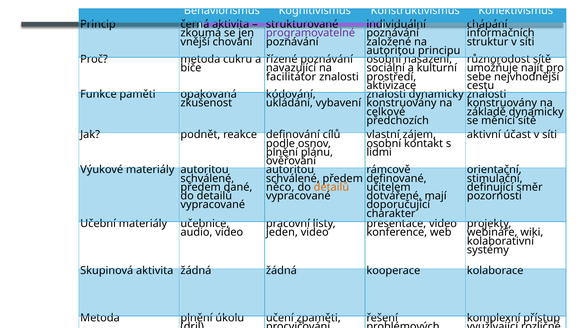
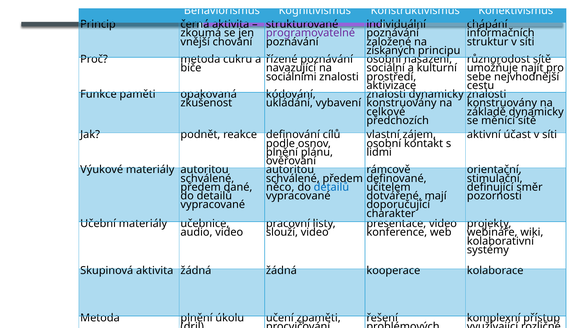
autoritou: autoritou -> získaných (391, 51)
facilitátor: facilitátor -> sociálními (291, 77)
detailů colour: orange -> blue (331, 187)
jeden: jeden -> slouží (282, 233)
